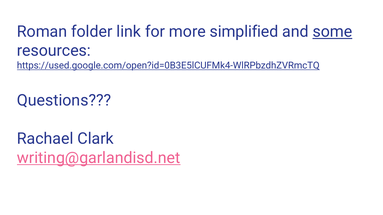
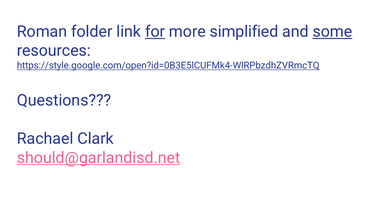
for underline: none -> present (155, 32)
https://used.google.com/open?id=0B3E5lCUFMk4-WlRPbzdhZVRmcTQ: https://used.google.com/open?id=0B3E5lCUFMk4-WlRPbzdhZVRmcTQ -> https://style.google.com/open?id=0B3E5lCUFMk4-WlRPbzdhZVRmcTQ (168, 66)
writing@garlandisd.net: writing@garlandisd.net -> should@garlandisd.net (99, 158)
